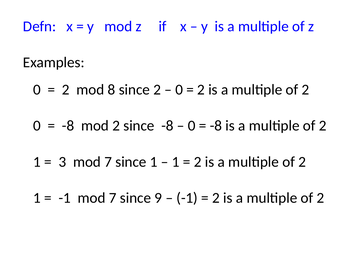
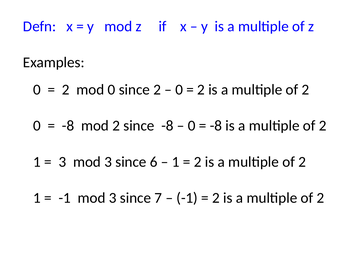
mod 8: 8 -> 0 (112, 90)
3 mod 7: 7 -> 3 (108, 162)
since 1: 1 -> 6 (154, 162)
-1 mod 7: 7 -> 3 (113, 198)
9: 9 -> 7 (158, 198)
